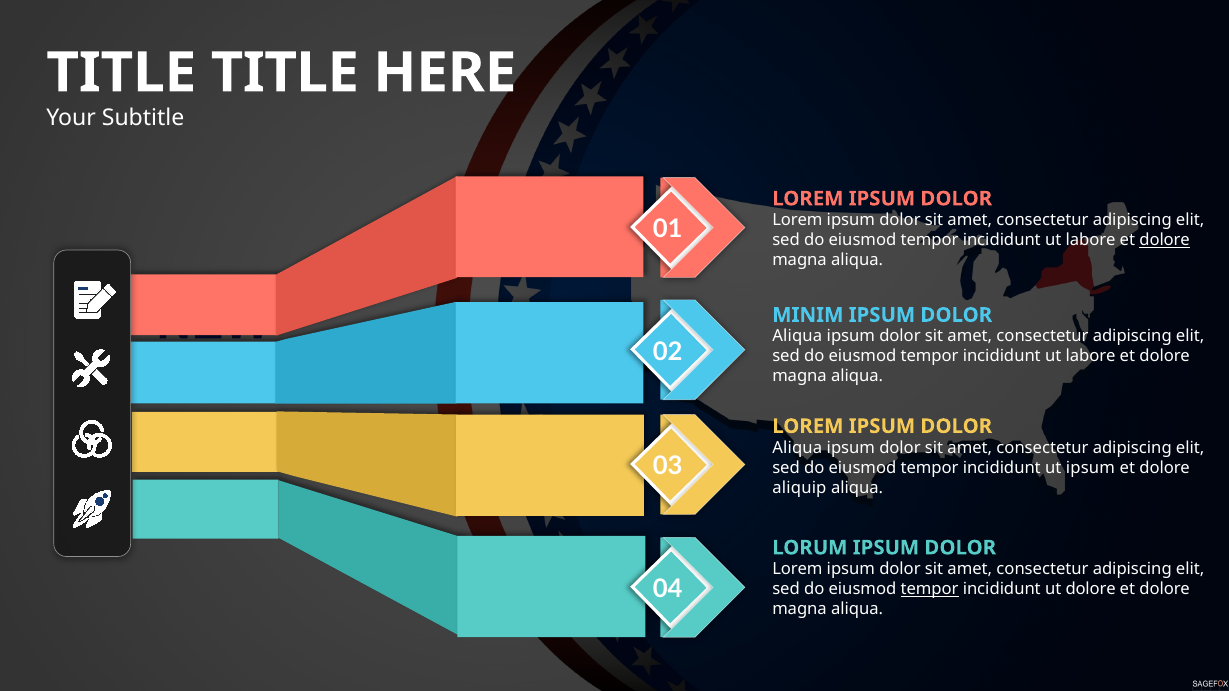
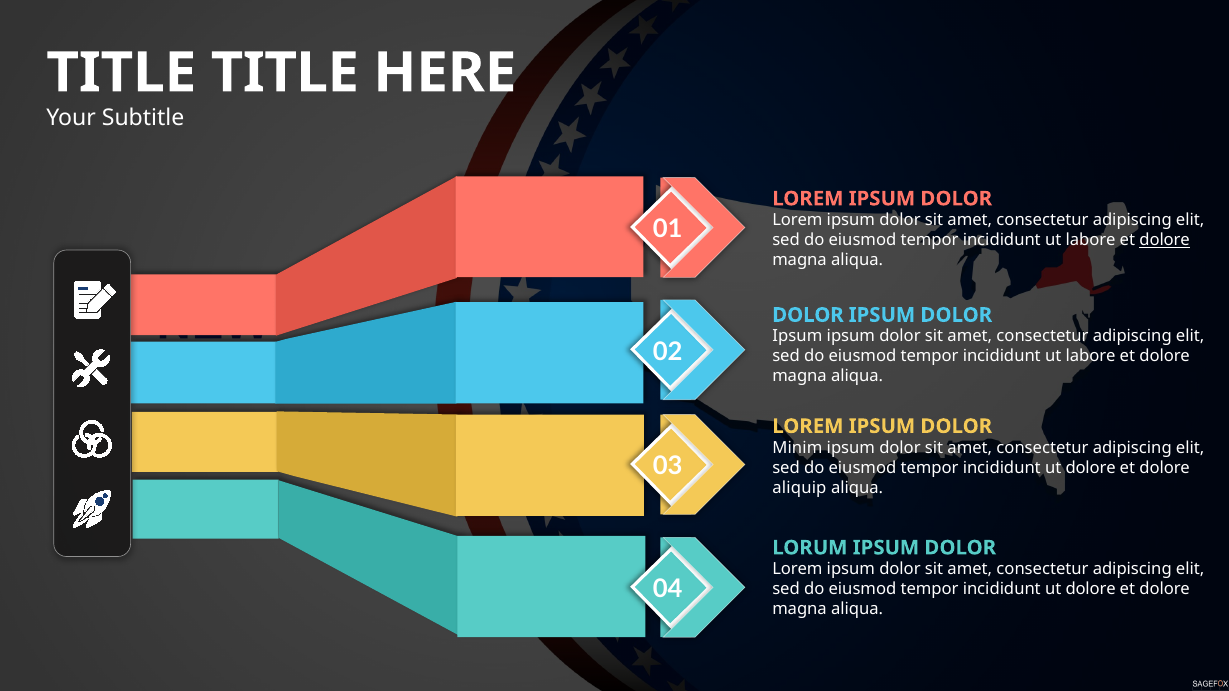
MINIM: MINIM -> DOLOR (808, 315)
Aliqua: Aliqua -> Ipsum (797, 337)
Aliqua: Aliqua -> Minim (797, 448)
ipsum: ipsum -> dolore (1091, 468)
tempor underline: present -> none (930, 589)
